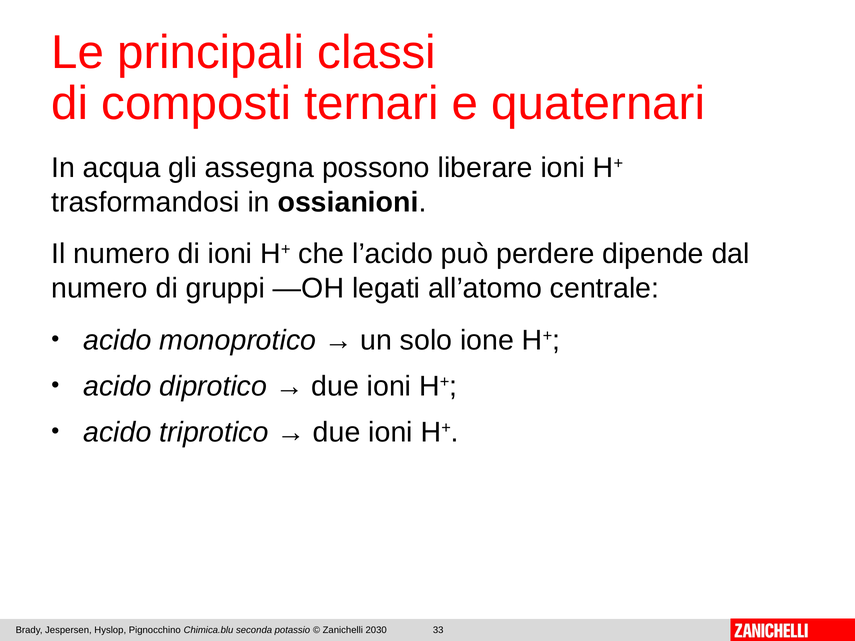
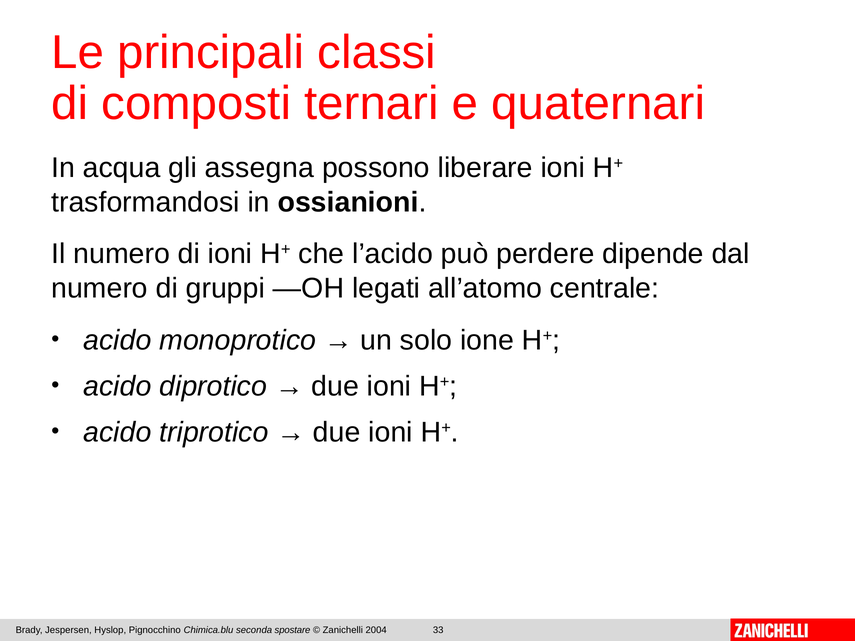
potassio: potassio -> spostare (292, 630)
2030: 2030 -> 2004 (376, 630)
